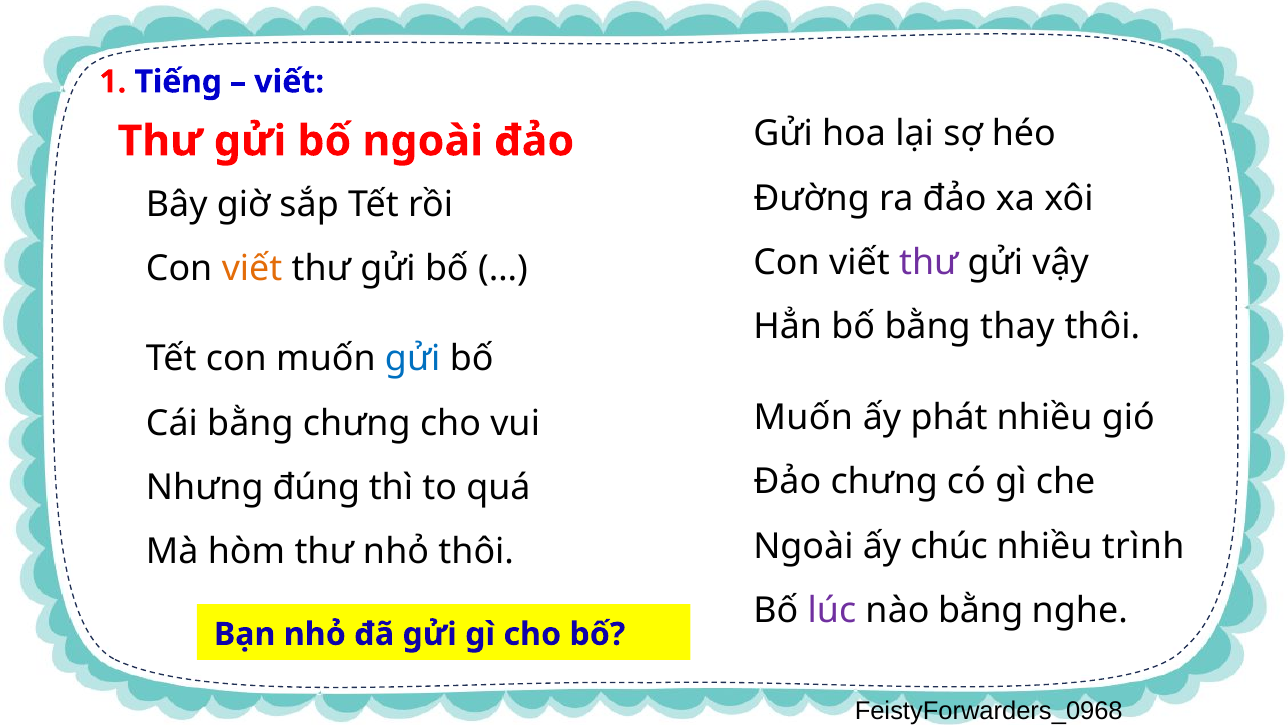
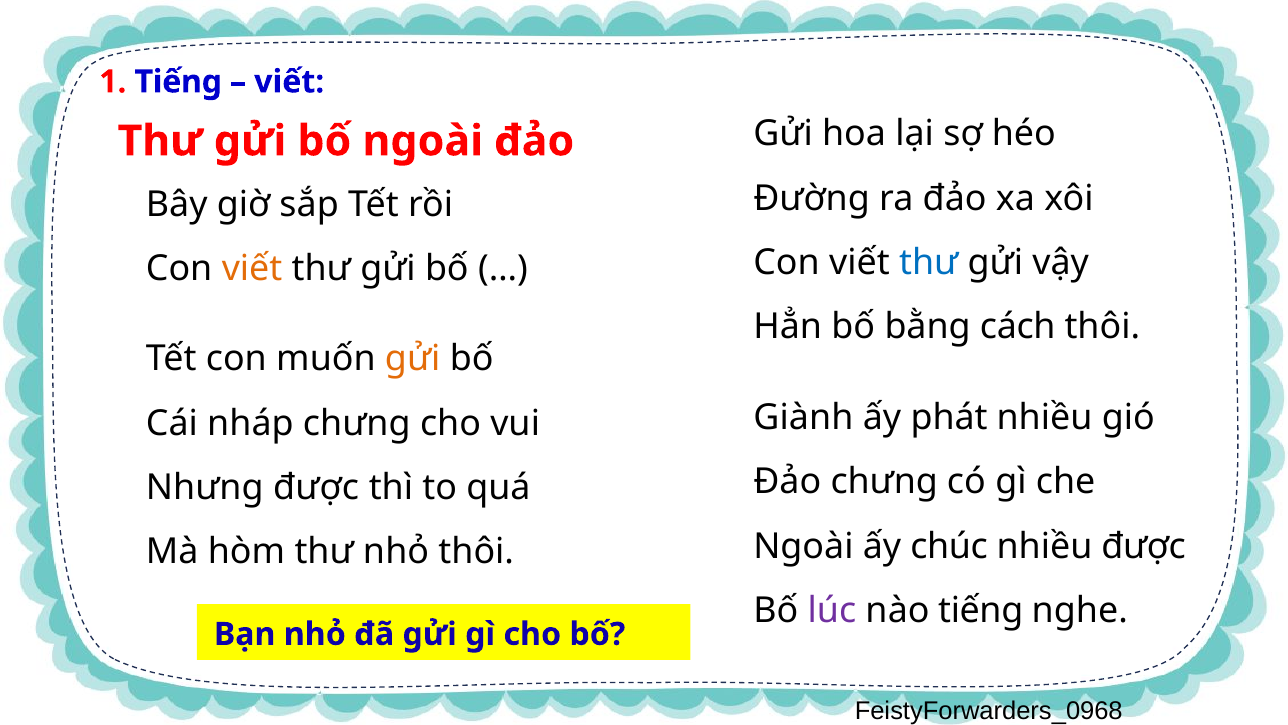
thư colour: purple -> blue (929, 263)
thay: thay -> cách (1018, 327)
gửi colour: blue -> orange (413, 359)
Muốn: Muốn -> Giành (803, 417)
Cái bằng: bằng -> nháp (250, 423)
Nhưng đúng: đúng -> được (316, 487)
nhiều trình: trình -> được (1144, 546)
nào bằng: bằng -> tiếng (981, 610)
